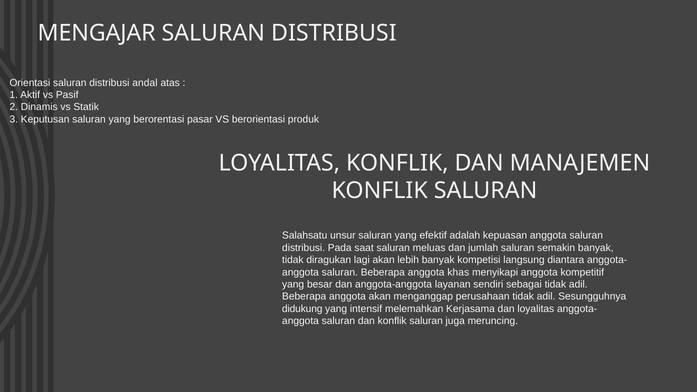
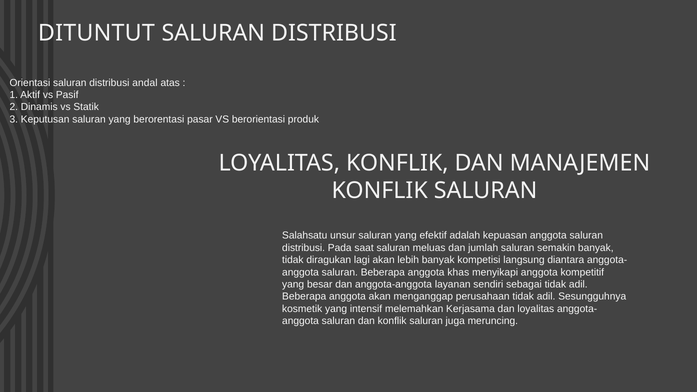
MENGAJAR: MENGAJAR -> DITUNTUT (96, 33)
didukung: didukung -> kosmetik (302, 309)
